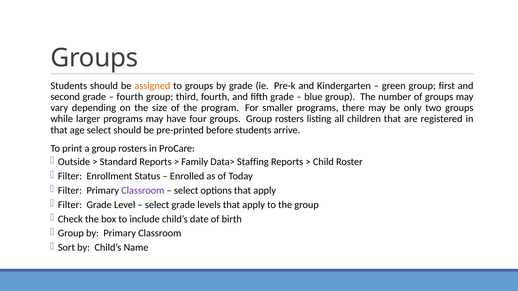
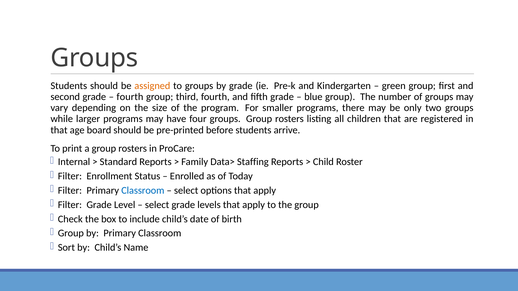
age select: select -> board (99, 130)
Outside: Outside -> Internal (74, 162)
Classroom colour: purple -> blue (143, 191)
